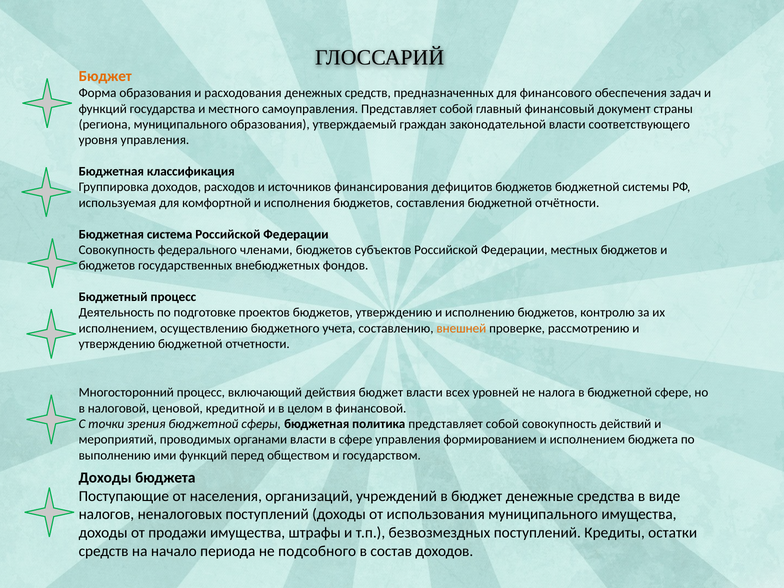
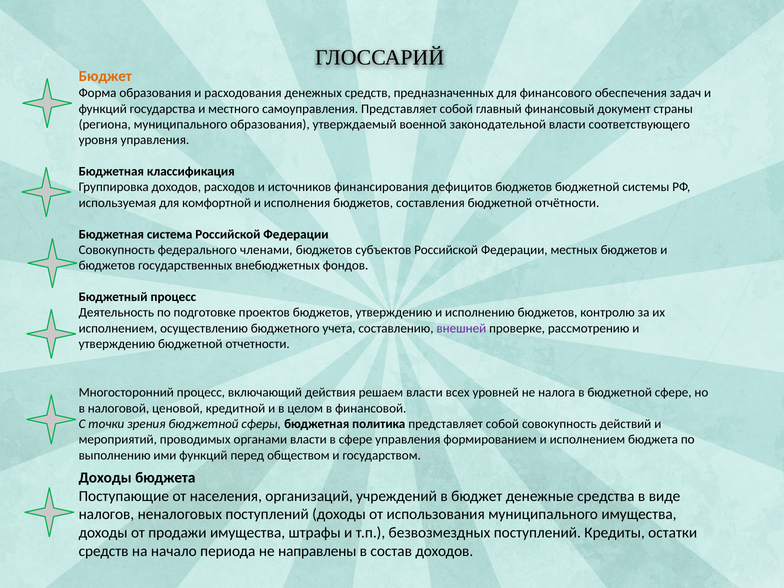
граждан: граждан -> военной (423, 124)
внешней colour: orange -> purple (461, 328)
действия бюджет: бюджет -> решаем (381, 393)
подсобного: подсобного -> направлены (317, 551)
